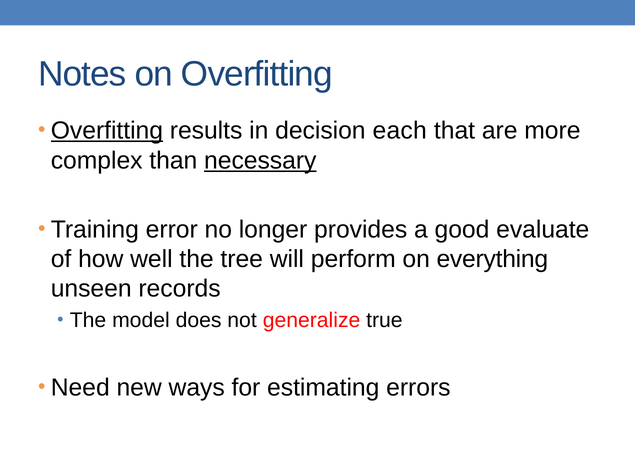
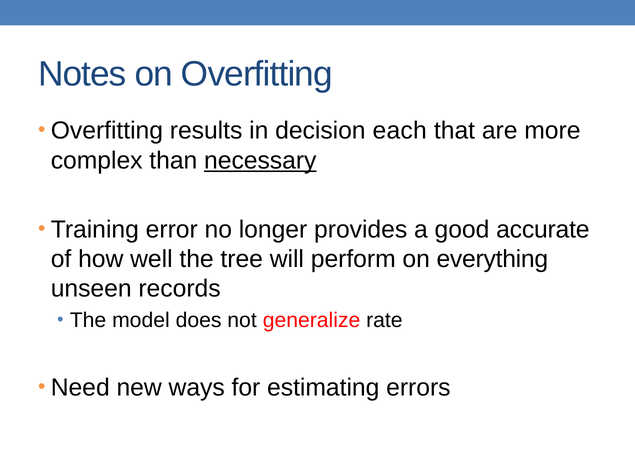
Overfitting underline: present -> none (107, 131)
evaluate: evaluate -> accurate (543, 230)
true: true -> rate (384, 321)
